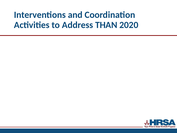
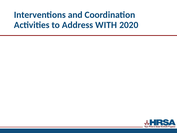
THAN: THAN -> WITH (106, 25)
